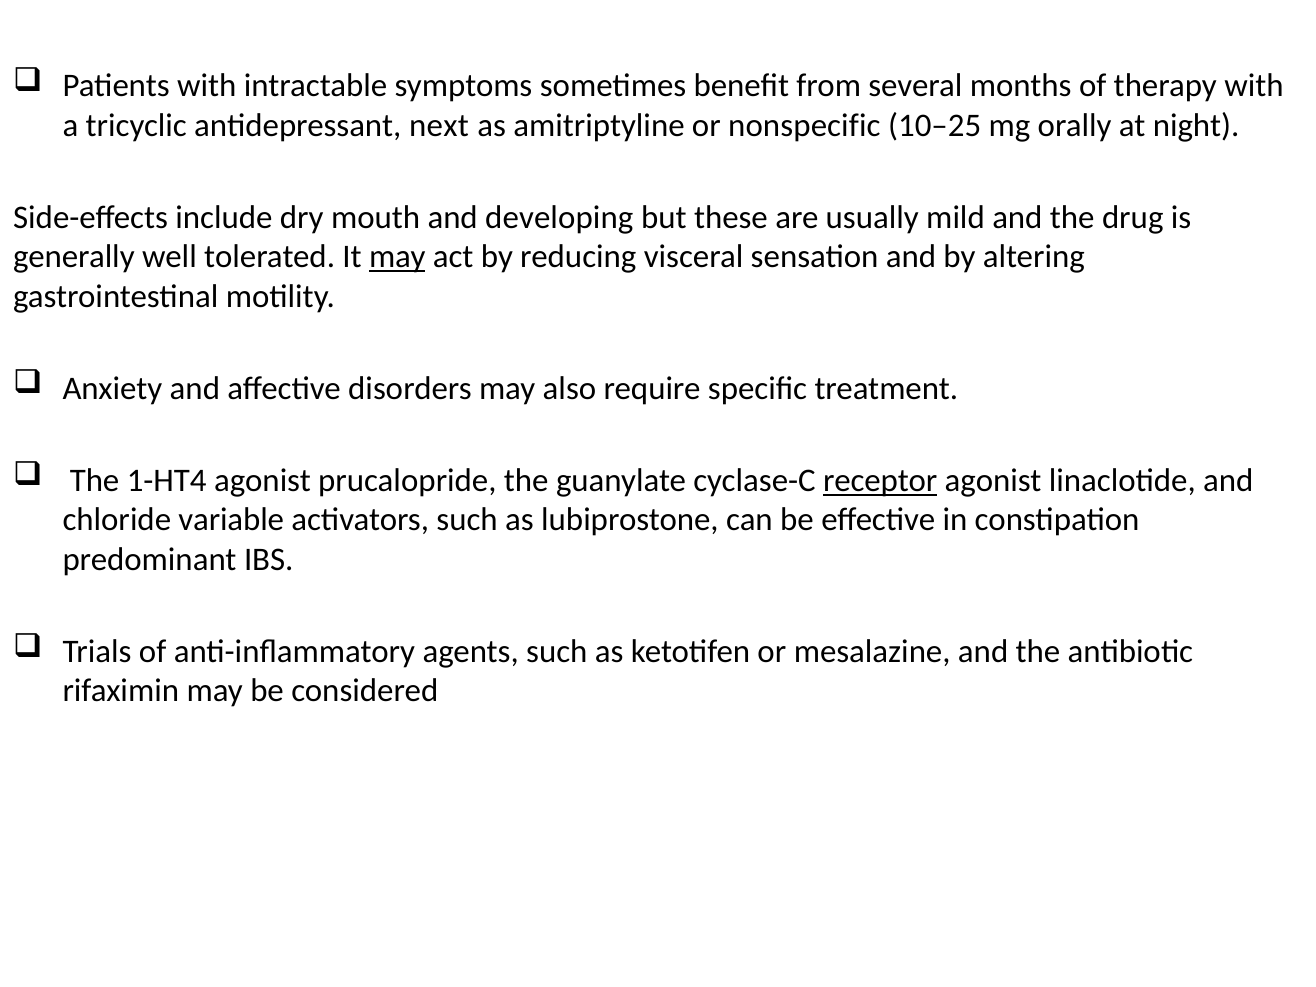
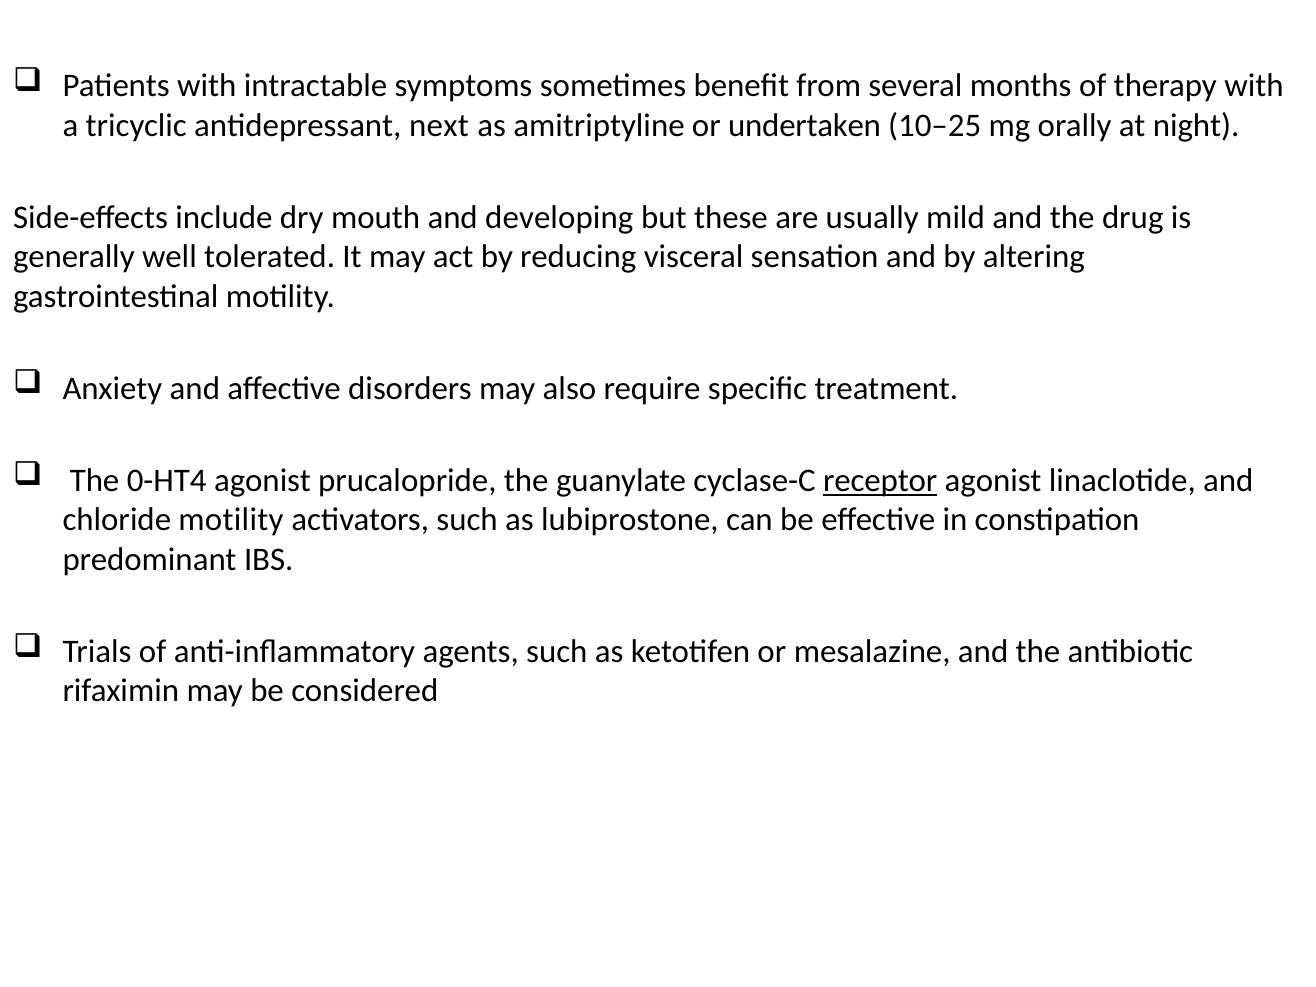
nonspecific: nonspecific -> undertaken (805, 125)
may underline: present -> none (397, 257)
1-HT4: 1-HT4 -> 0-HT4 (167, 480)
chloride variable: variable -> motility (231, 520)
